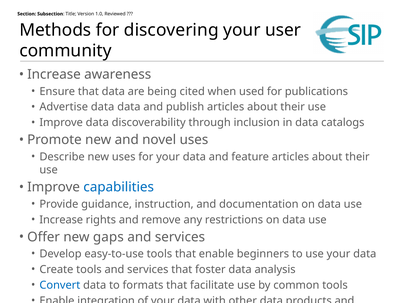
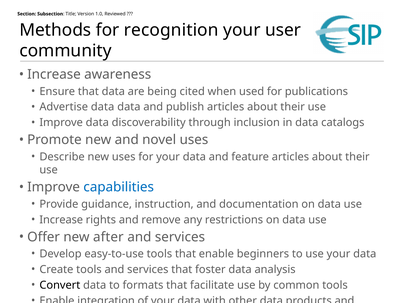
discovering: discovering -> recognition (171, 30)
gaps: gaps -> after (108, 237)
Convert colour: blue -> black (60, 285)
